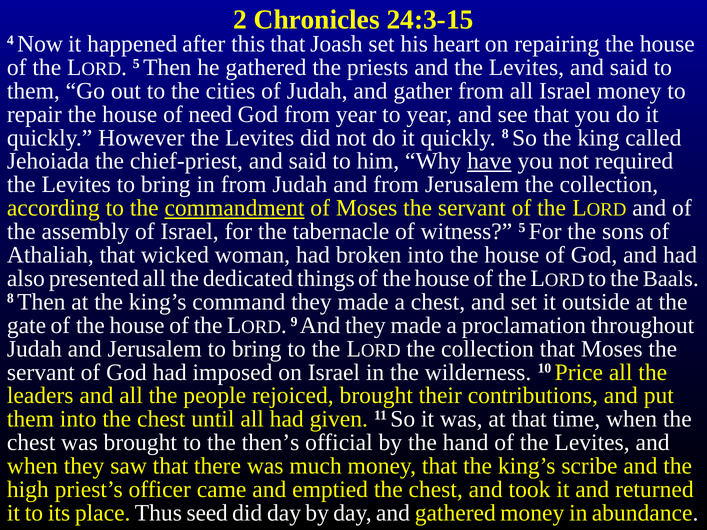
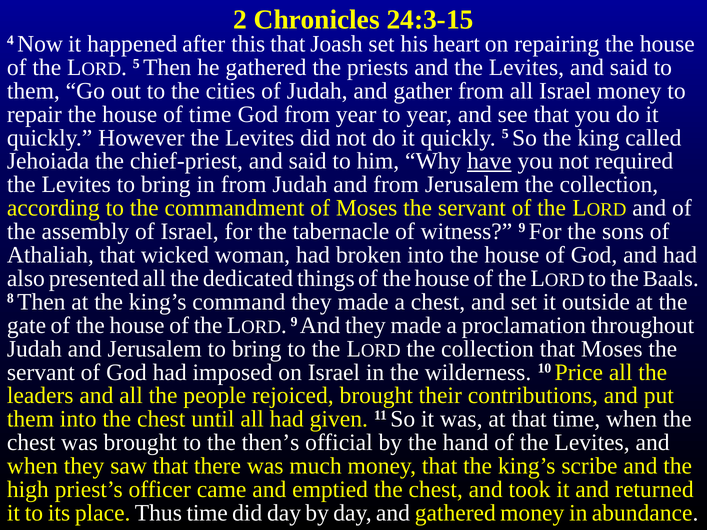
of need: need -> time (210, 114)
quickly 8: 8 -> 5 (505, 134)
commandment underline: present -> none (235, 208)
witness 5: 5 -> 9 (522, 228)
Thus seed: seed -> time (207, 513)
